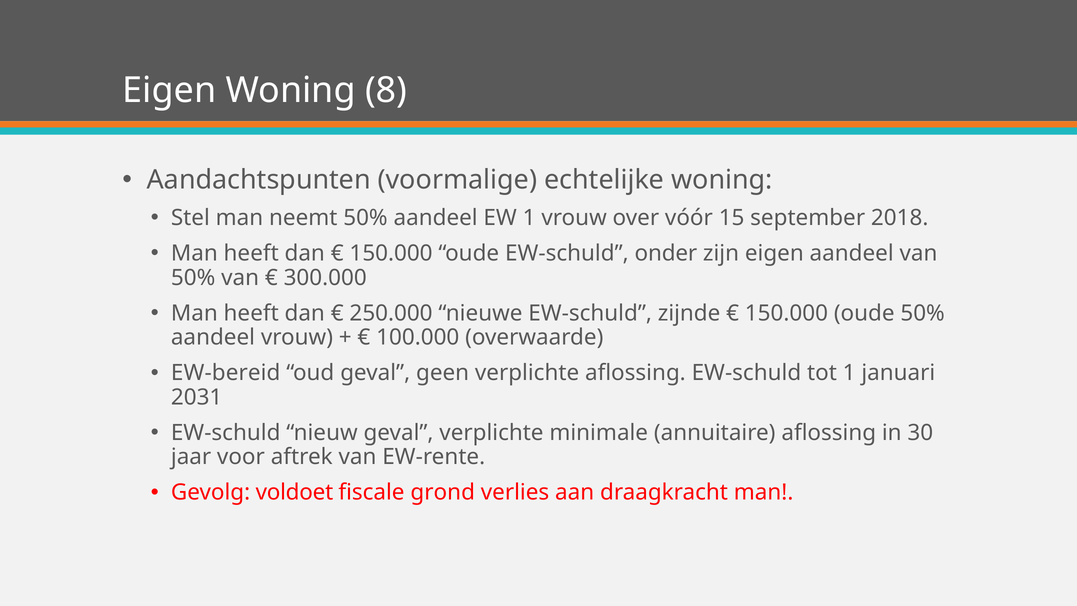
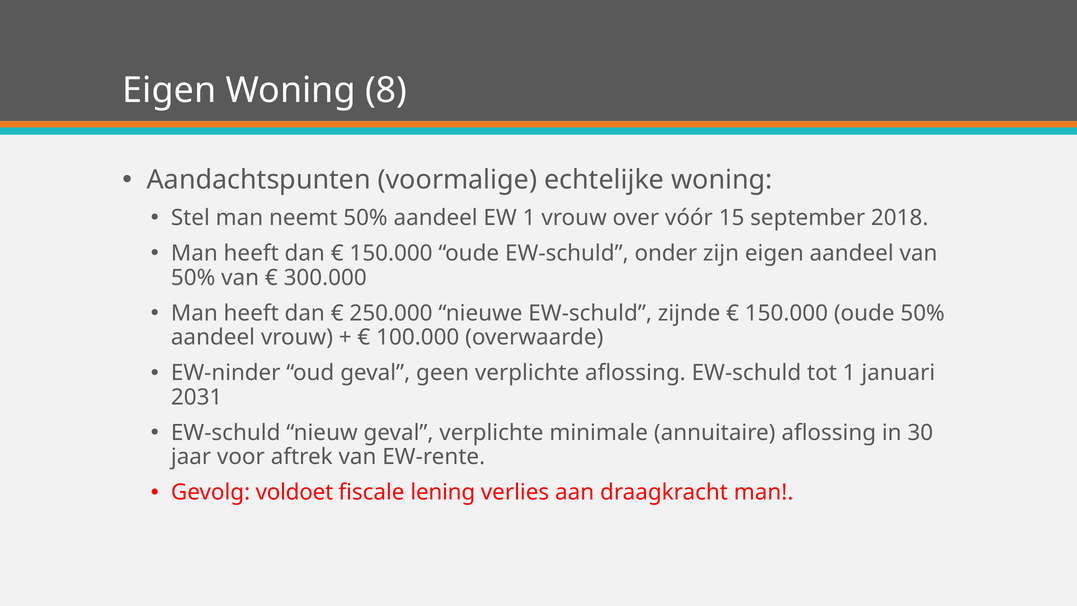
EW-bereid: EW-bereid -> EW-ninder (226, 373)
grond: grond -> lening (443, 492)
